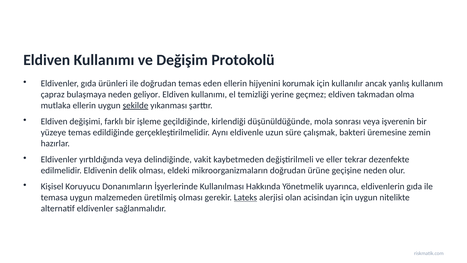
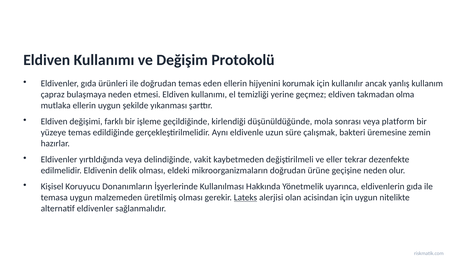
geliyor: geliyor -> etmesi (147, 94)
şekilde underline: present -> none (136, 105)
işverenin: işverenin -> platform (398, 121)
